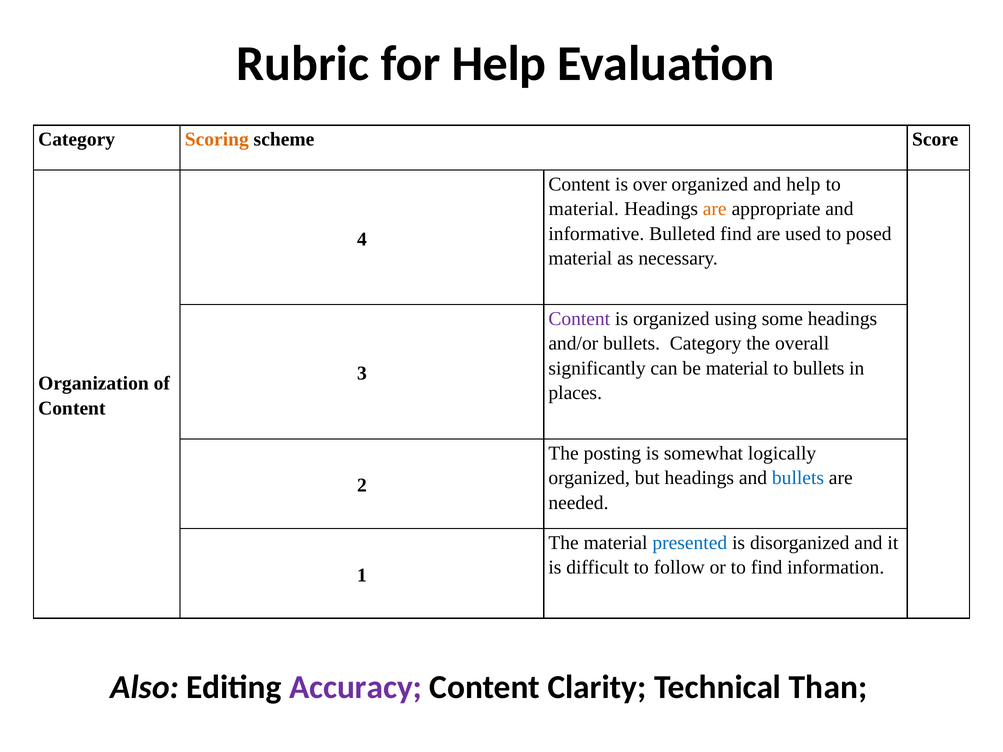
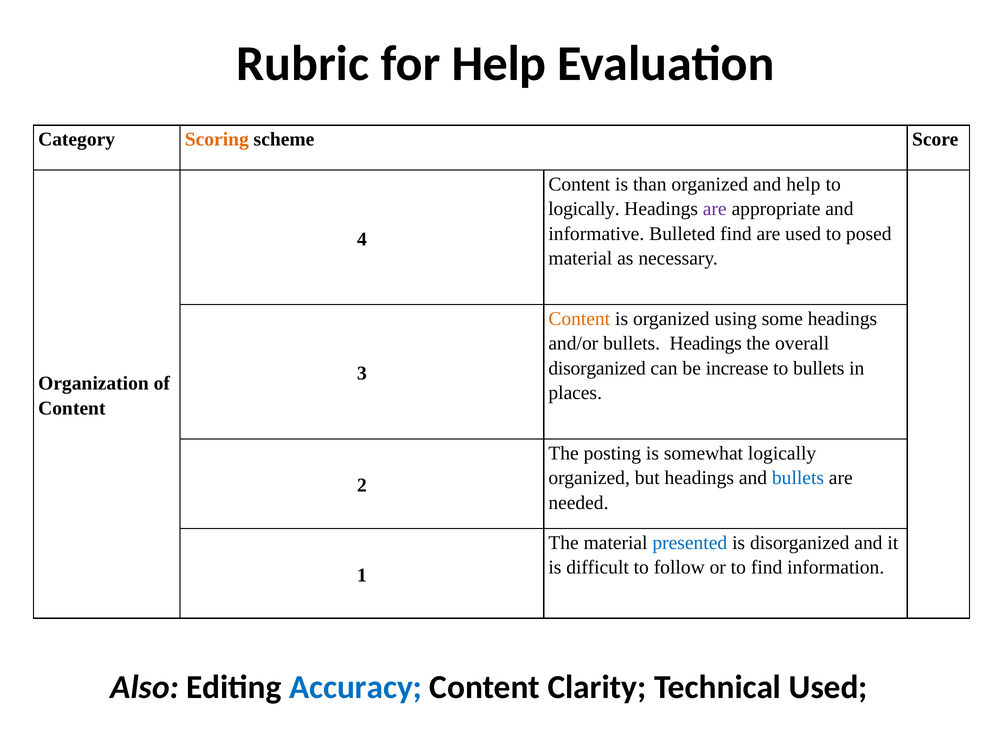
over: over -> than (650, 184)
material: material -> logically (584, 209)
are colour: orange -> purple (715, 209)
Content colour: purple -> orange (579, 319)
bullets Category: Category -> Headings (706, 344)
significantly: significantly -> disorganized (597, 368)
be material: material -> increase (737, 368)
Accuracy colour: purple -> blue (356, 688)
Technical Than: Than -> Used (828, 688)
